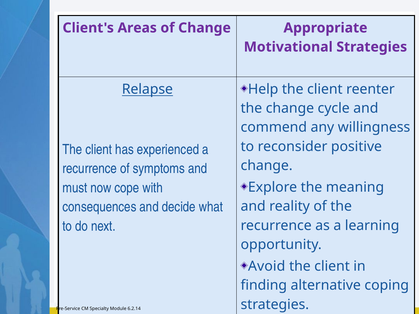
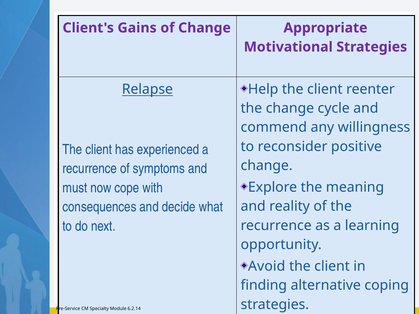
Areas: Areas -> Gains (137, 28)
